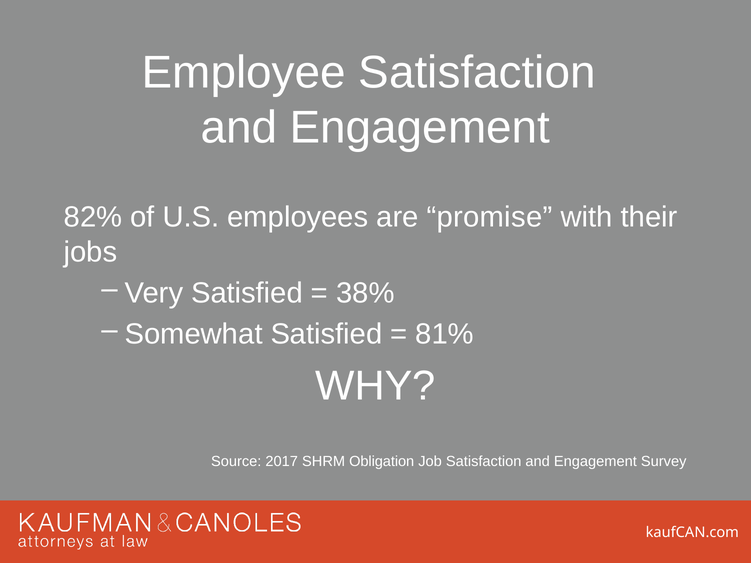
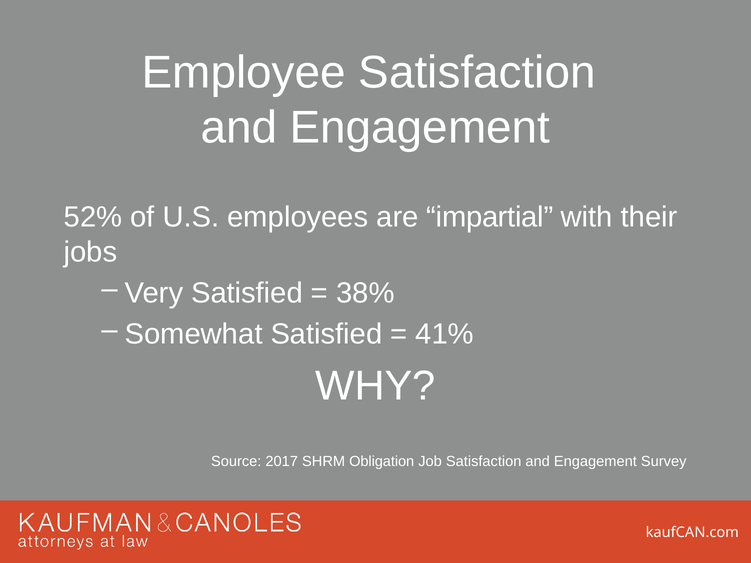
82%: 82% -> 52% (93, 217)
promise: promise -> impartial (490, 217)
81%: 81% -> 41% (445, 334)
